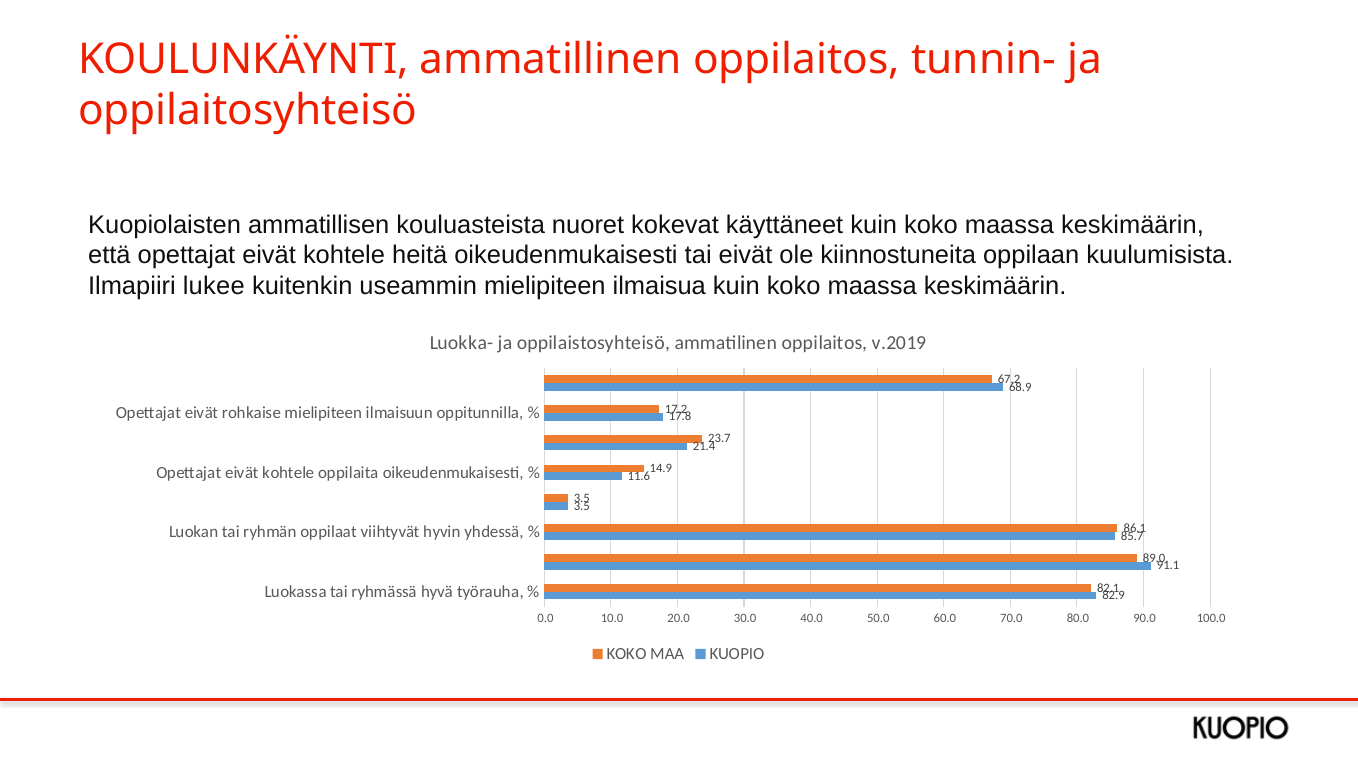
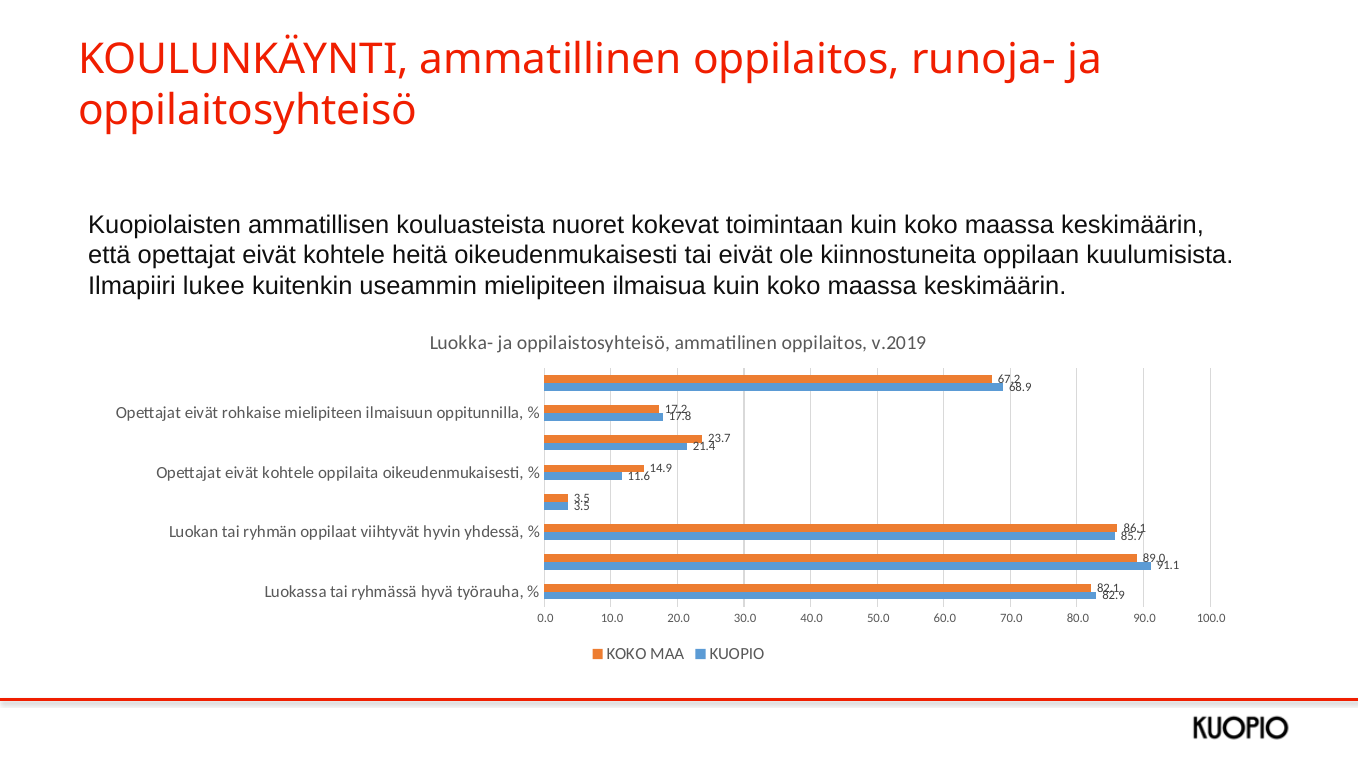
tunnin-: tunnin- -> runoja- (984, 60)
käyttäneet: käyttäneet -> toimintaan (785, 225)
